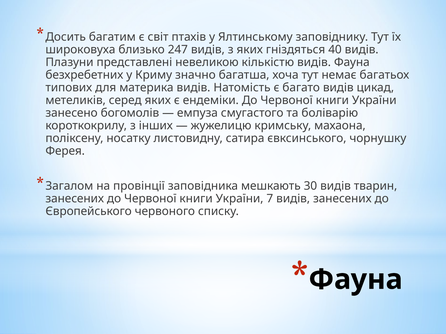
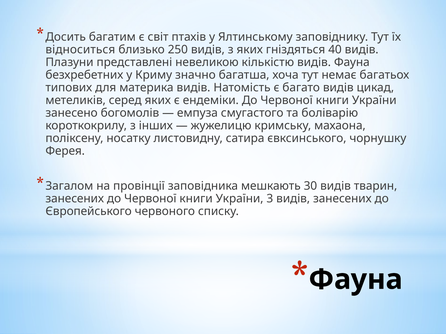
широковуха: широковуха -> відноситься (80, 50)
247: 247 -> 250 (178, 50)
7: 7 -> 3 (270, 199)
